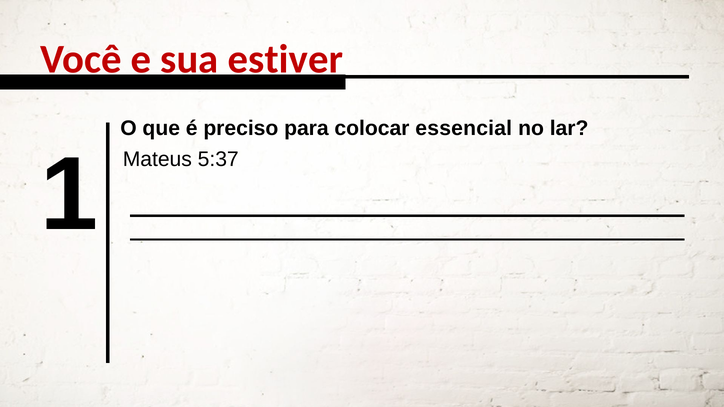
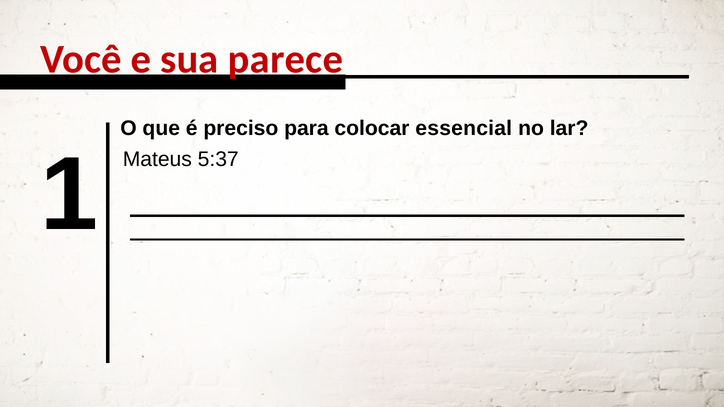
estiver: estiver -> parece (285, 59)
